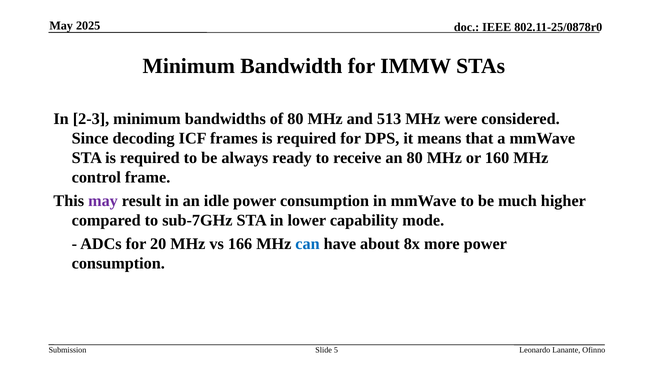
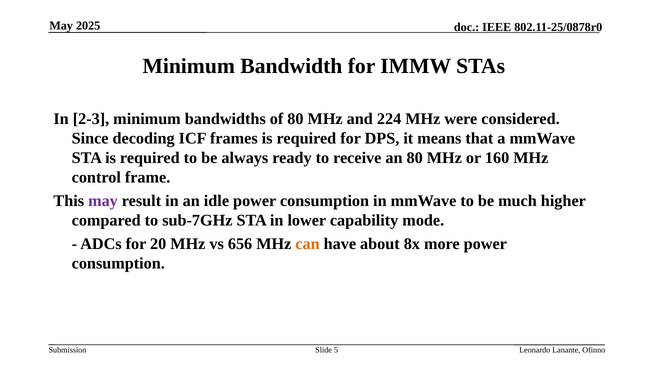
513: 513 -> 224 (389, 119)
166: 166 -> 656 (240, 243)
can colour: blue -> orange (308, 243)
